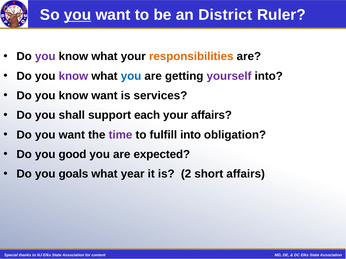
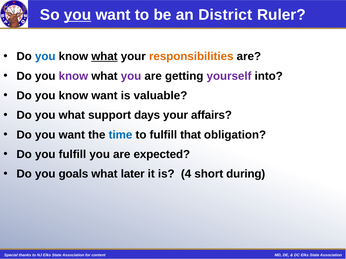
you colour: purple -> blue (45, 56)
what underline: none -> present (104, 56)
you colour: blue -> purple (131, 76)
services: services -> valuable (160, 96)
you shall: shall -> what (72, 115)
each: each -> days (147, 115)
time colour: purple -> blue (120, 135)
fulfill into: into -> that (191, 135)
you good: good -> fulfill (72, 155)
year: year -> later (133, 174)
2: 2 -> 4 (186, 174)
short affairs: affairs -> during (246, 174)
